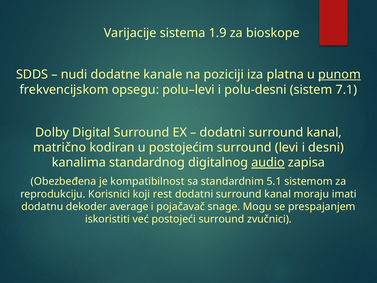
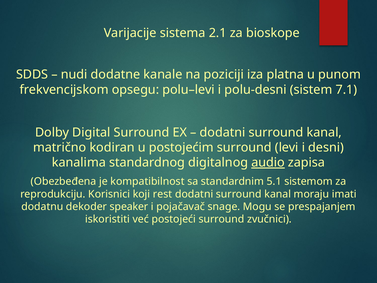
1.9: 1.9 -> 2.1 (218, 33)
punom underline: present -> none (339, 74)
average: average -> speaker (129, 207)
